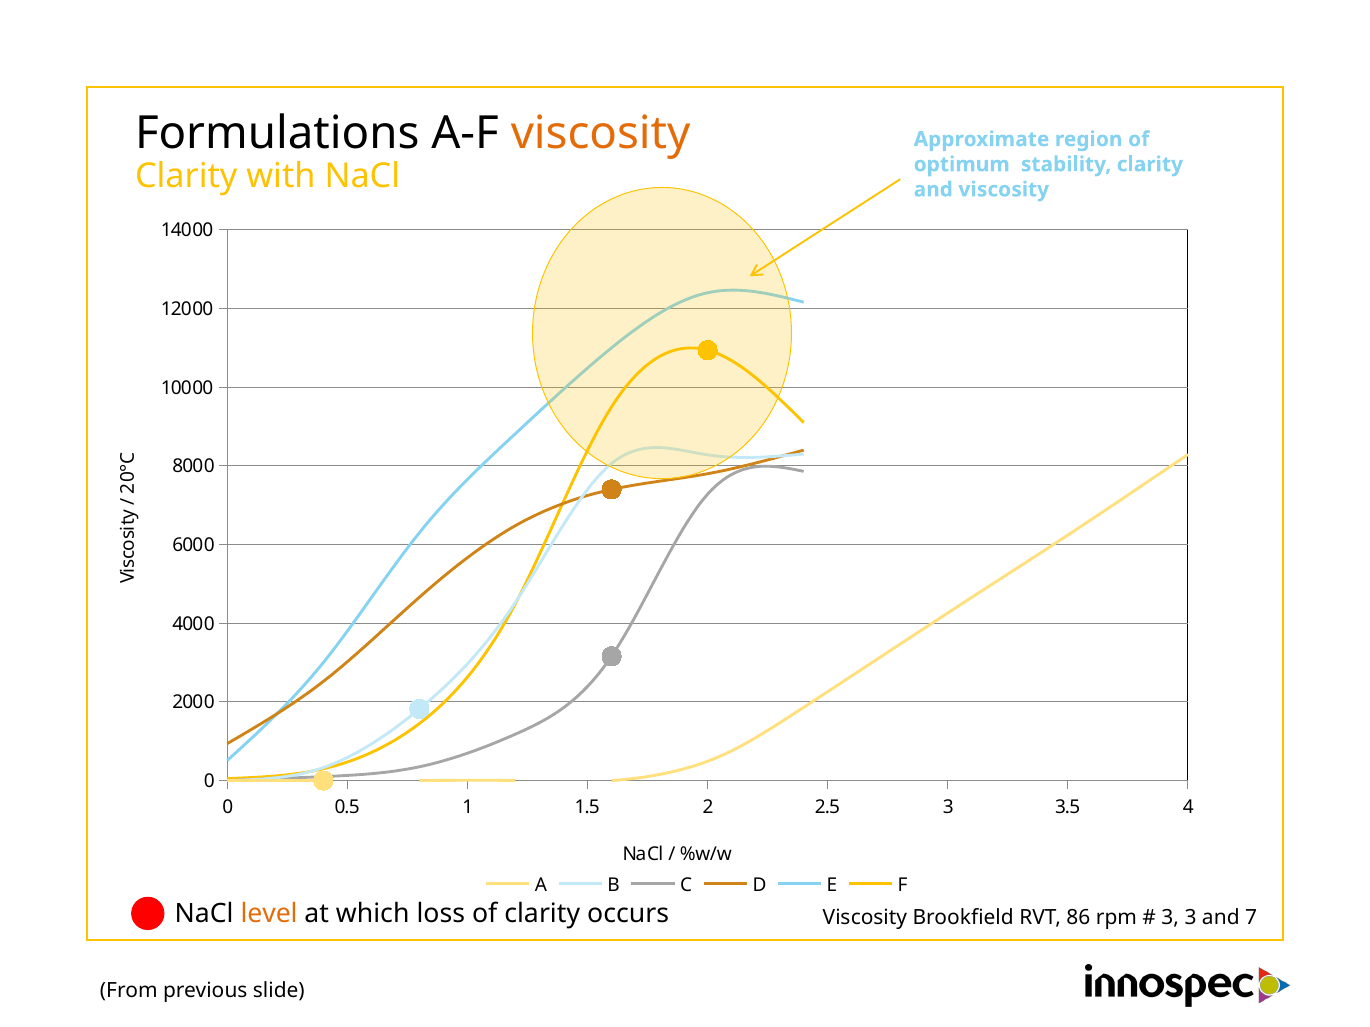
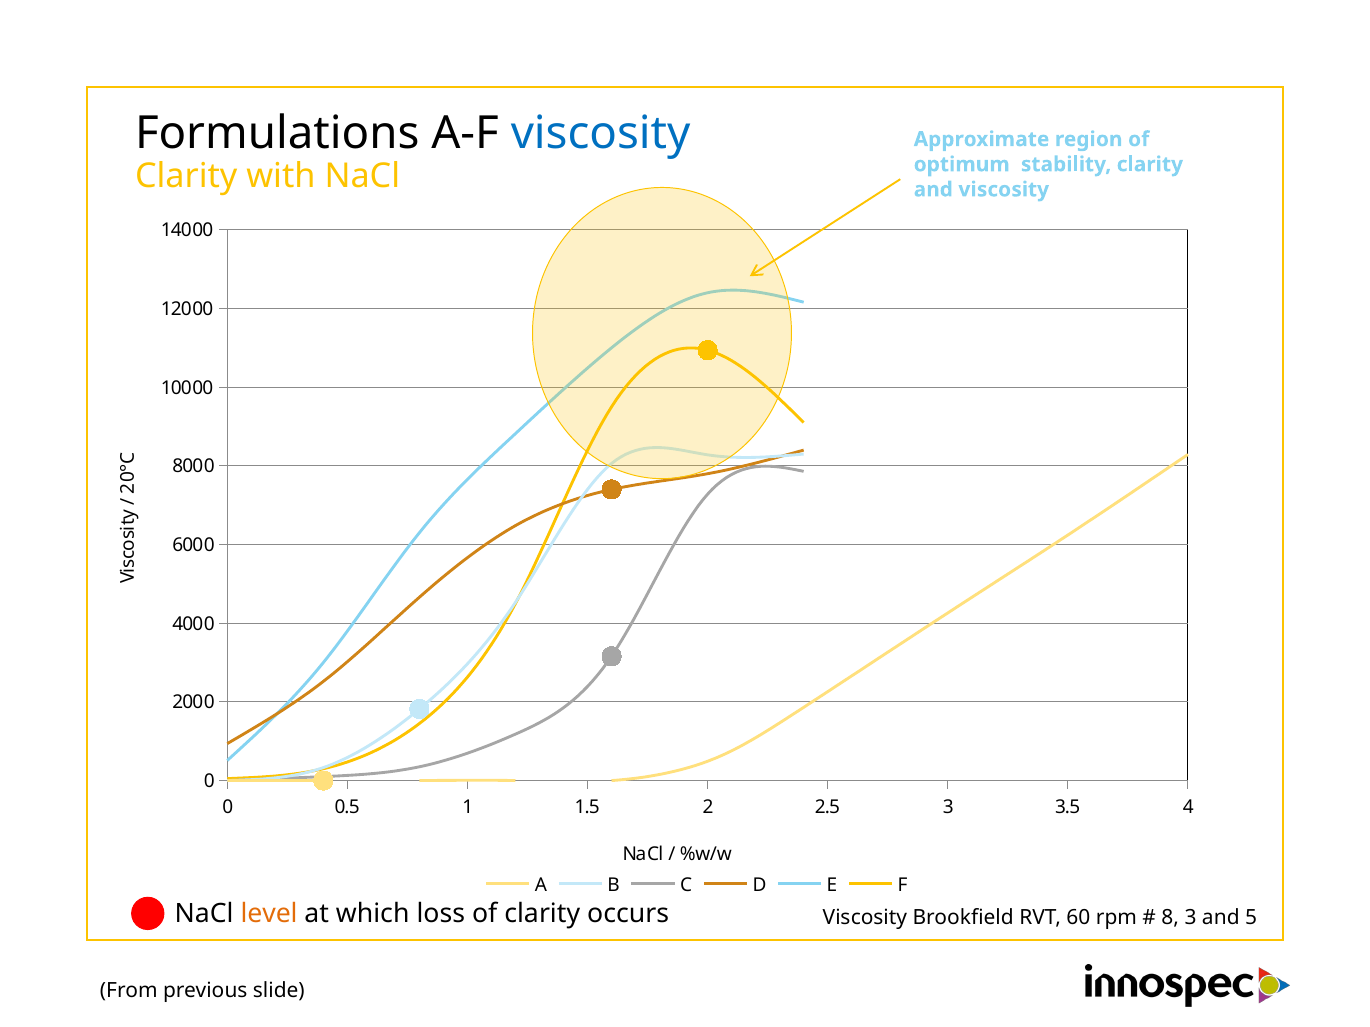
viscosity colour: orange -> blue (601, 133)
86: 86 -> 60 (1078, 918)
3: 3 -> 8 (1170, 918)
7: 7 -> 5 (1251, 918)
